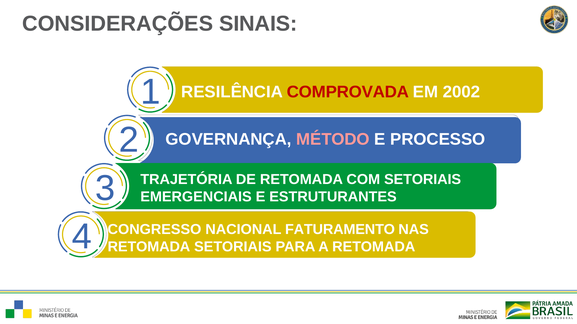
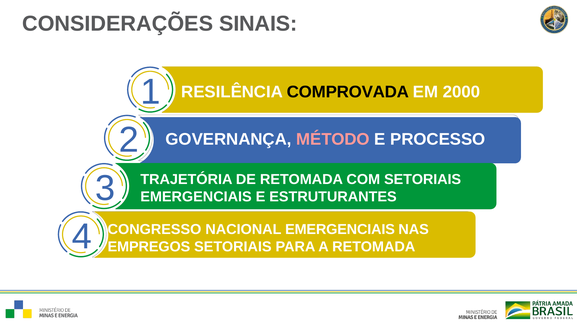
COMPROVADA colour: red -> black (348, 92)
2002: 2002 -> 2000 (461, 92)
NACIONAL FATURAMENTO: FATURAMENTO -> EMERGENCIAIS (340, 230)
RETOMADA: RETOMADA -> EMPREGOS (149, 247)
